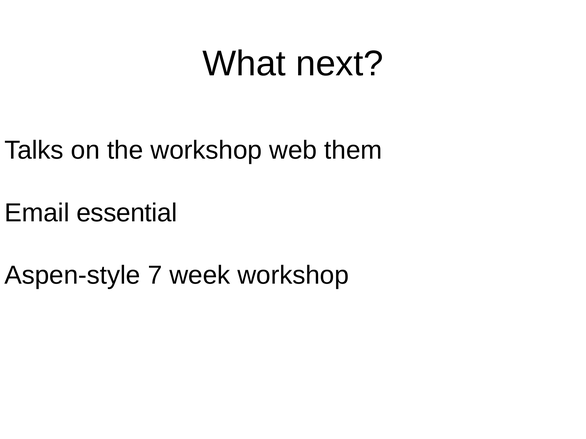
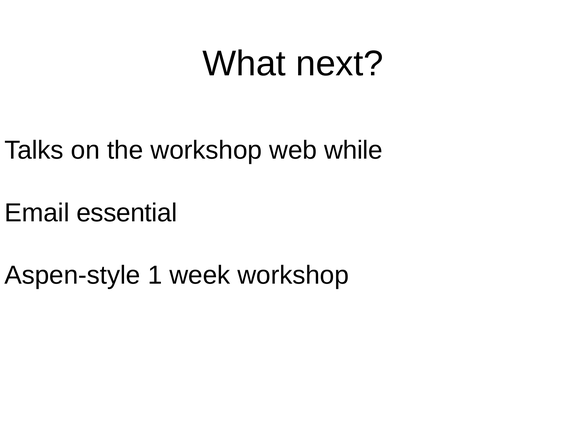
them: them -> while (353, 151)
7: 7 -> 1 (155, 276)
